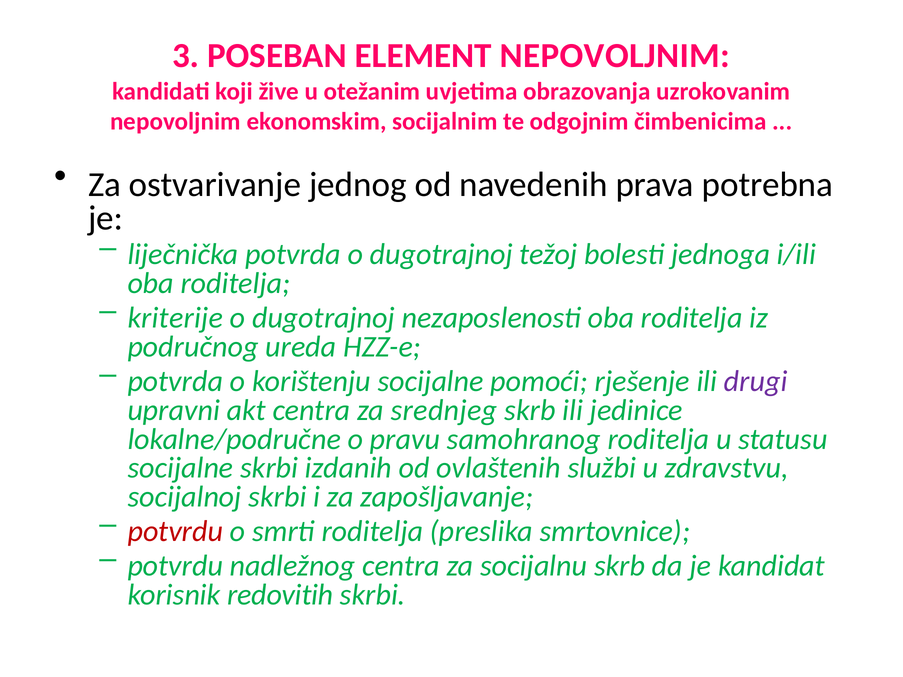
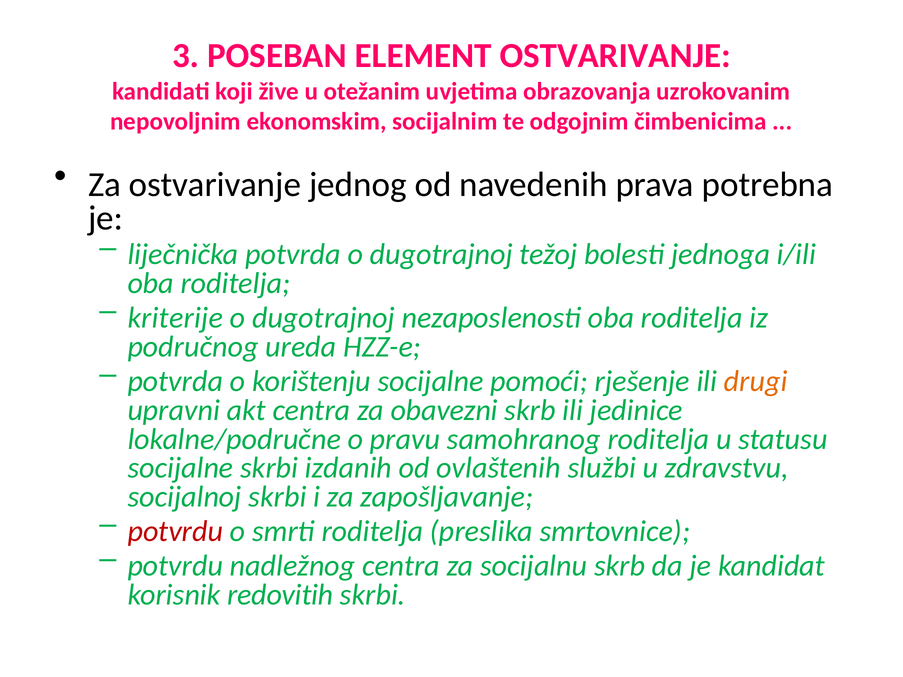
ELEMENT NEPOVOLJNIM: NEPOVOLJNIM -> OSTVARIVANJE (615, 56)
drugi colour: purple -> orange (756, 381)
srednjeg: srednjeg -> obavezni (444, 410)
